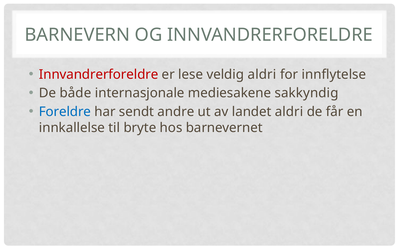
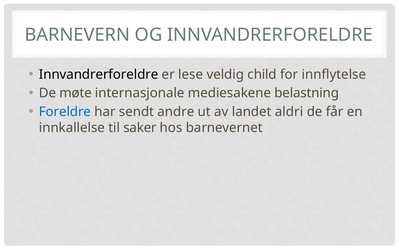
Innvandrerforeldre colour: red -> black (99, 75)
veldig aldri: aldri -> child (262, 75)
både: både -> møte (76, 93)
sakkyndig: sakkyndig -> belastning (307, 93)
bryte: bryte -> saker (140, 128)
